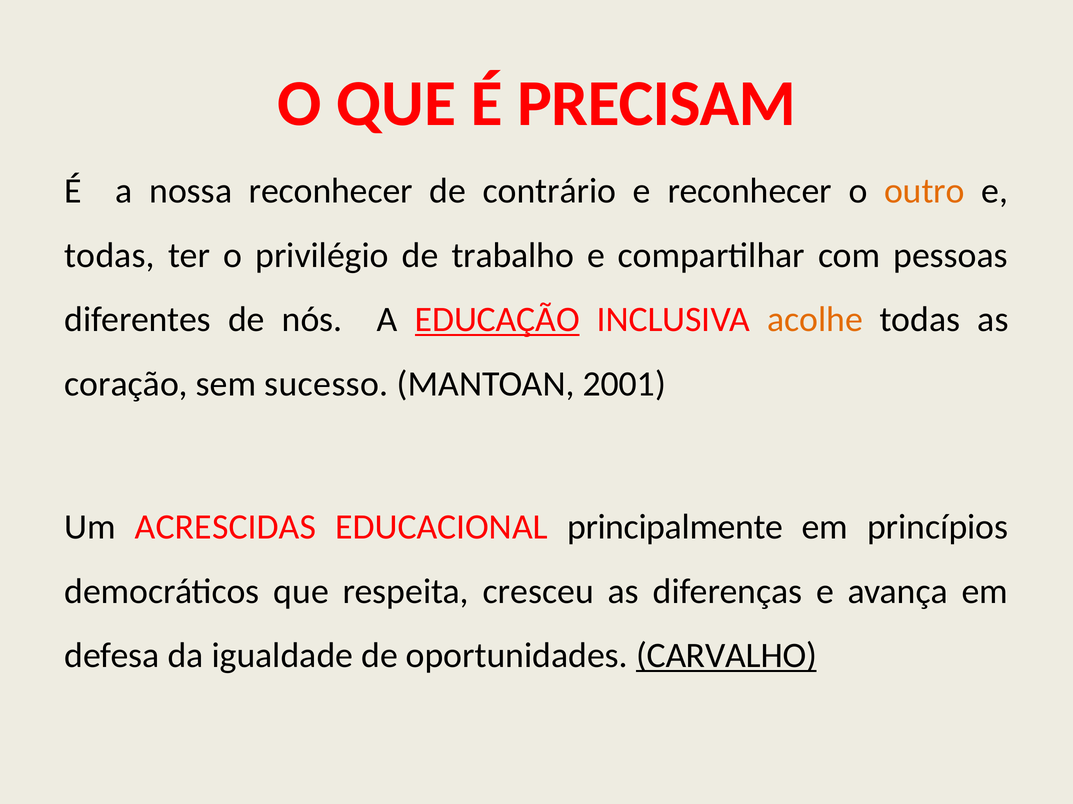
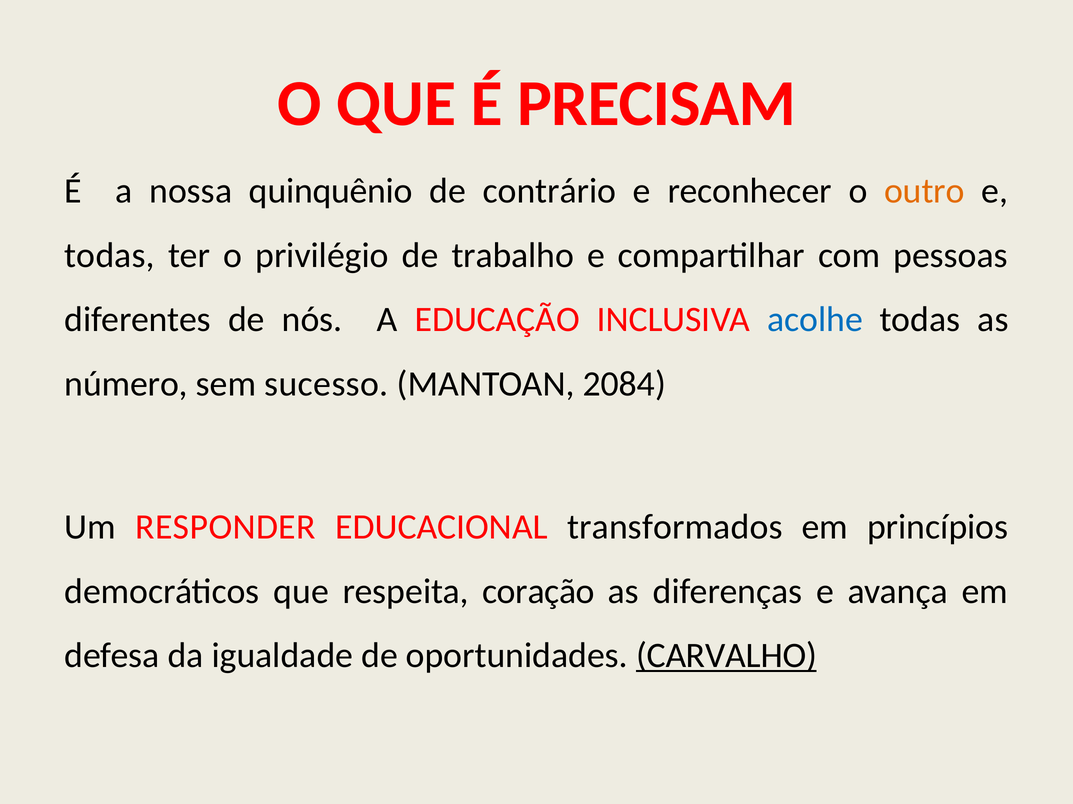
nossa reconhecer: reconhecer -> quinquênio (331, 191)
EDUCAÇÃO underline: present -> none (497, 320)
acolhe colour: orange -> blue (815, 320)
coração: coração -> número (126, 384)
2001: 2001 -> 2084 (624, 384)
ACRESCIDAS: ACRESCIDAS -> RESPONDER (225, 527)
principalmente: principalmente -> transformados (675, 527)
cresceu: cresceu -> coração (538, 592)
